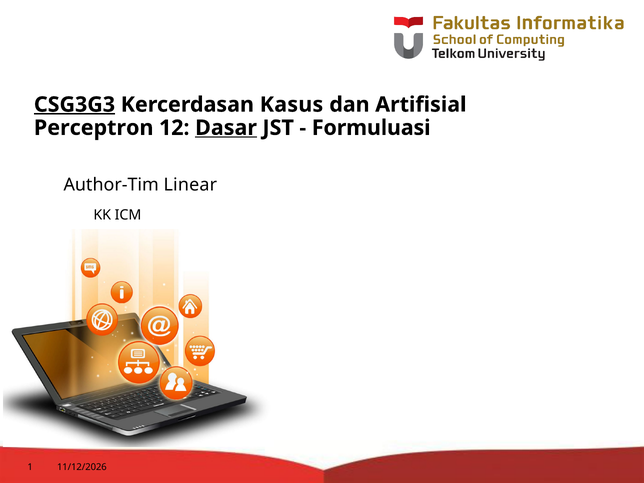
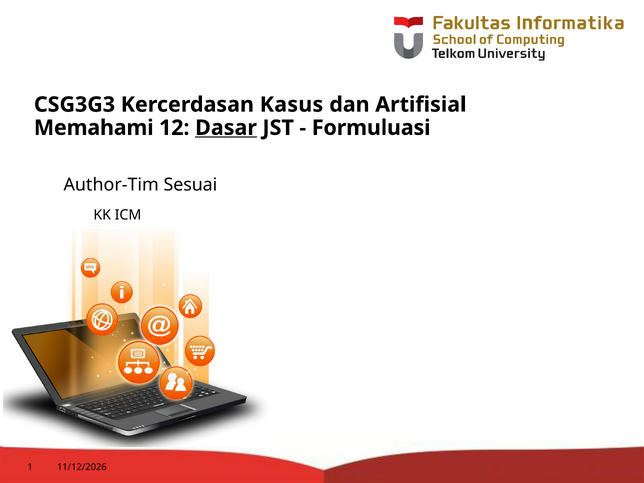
CSG3G3 underline: present -> none (74, 105)
Perceptron: Perceptron -> Memahami (94, 128)
Linear: Linear -> Sesuai (190, 185)
